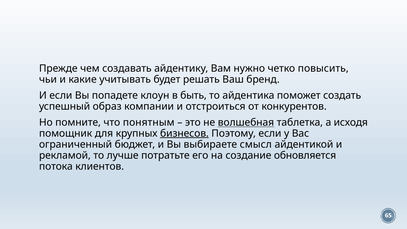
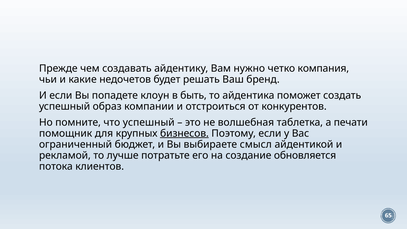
повысить: повысить -> компания (323, 68)
учитывать: учитывать -> недочетов (125, 79)
что понятным: понятным -> успешный (149, 122)
волшебная underline: present -> none (246, 122)
исходя: исходя -> печати (351, 122)
